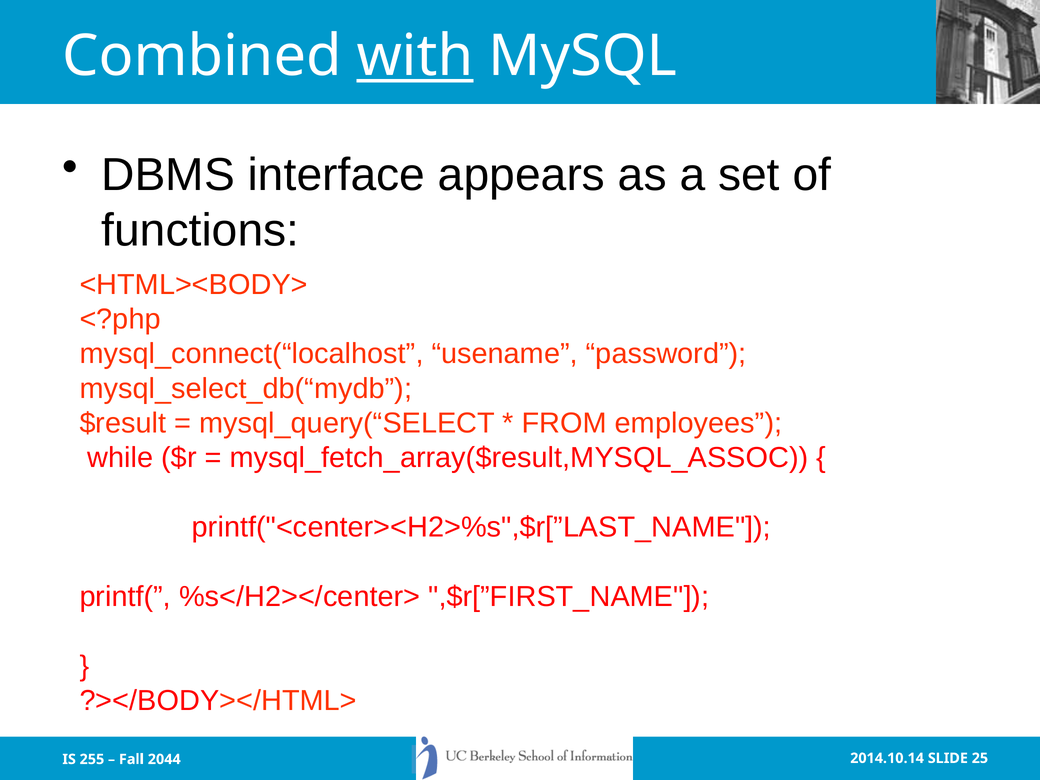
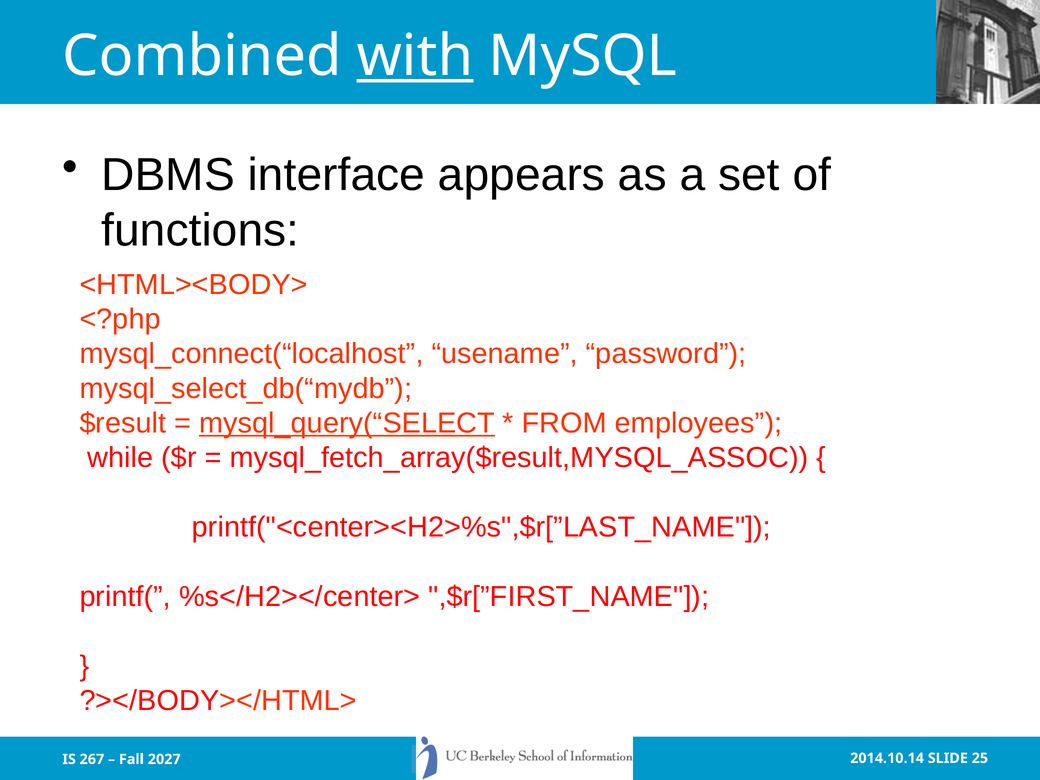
mysql_query(“SELECT underline: none -> present (347, 423)
255: 255 -> 267 (92, 759)
2044: 2044 -> 2027 (164, 759)
